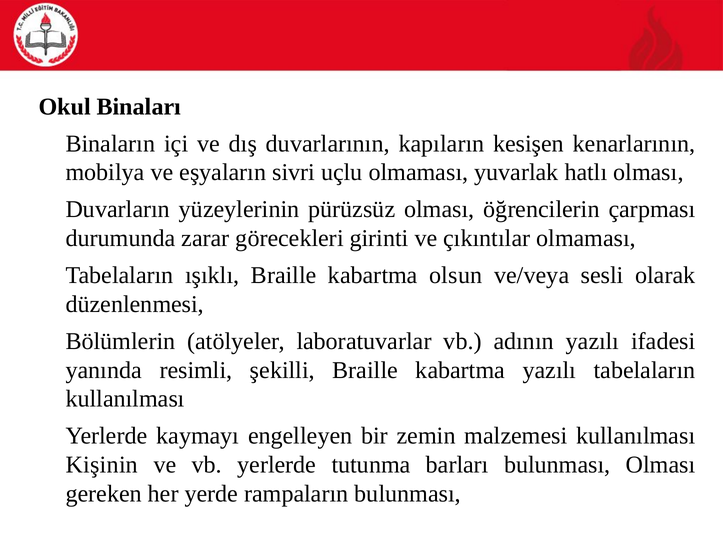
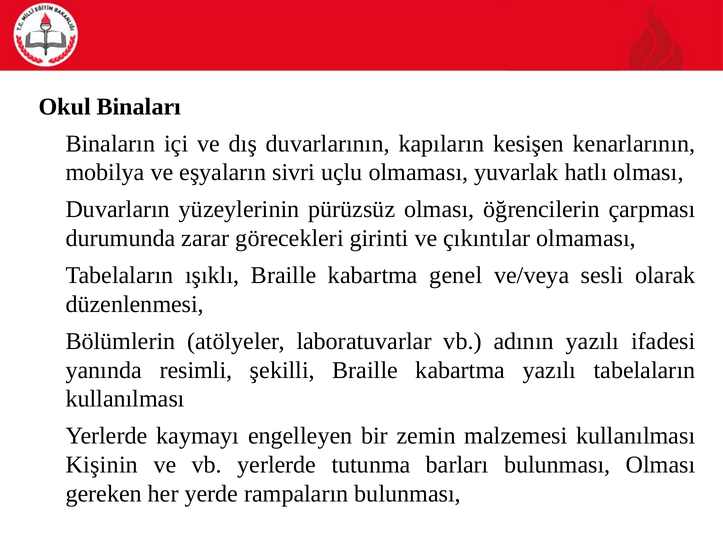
olsun: olsun -> genel (456, 275)
